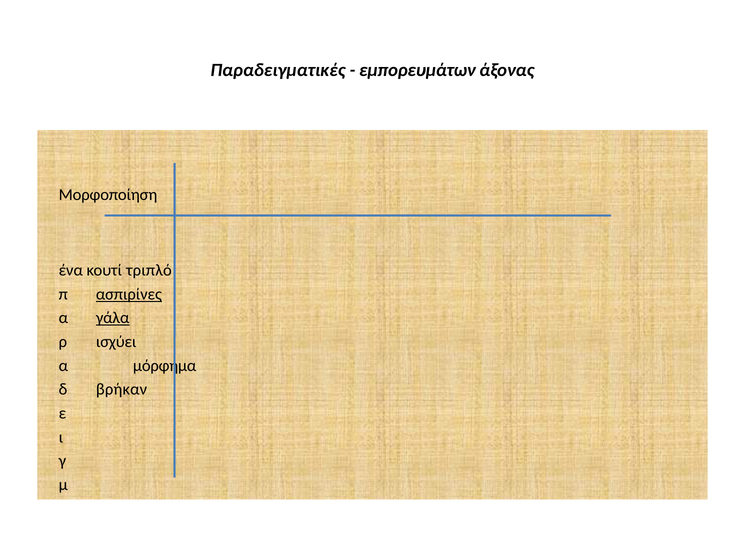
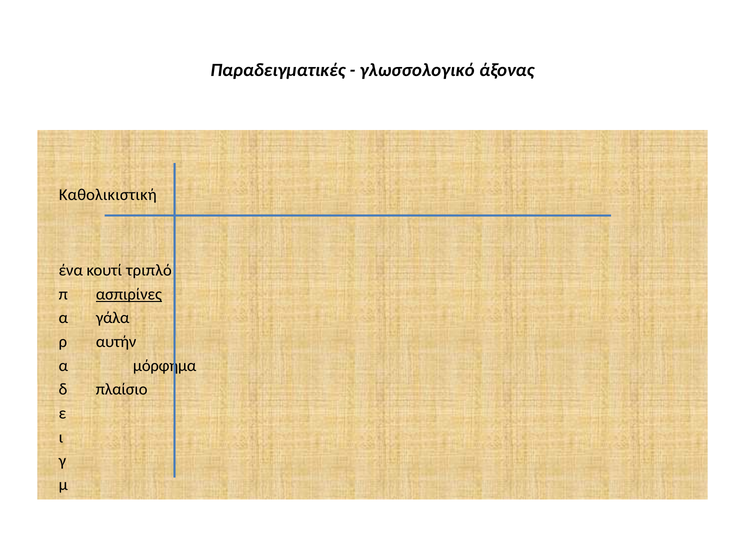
εμπορευμάτων: εμπορευμάτων -> γλωσσολογικό (417, 70)
Μορφοποίηση: Μορφοποίηση -> Καθολικιστική (108, 195)
γάλα underline: present -> none (113, 318)
ισχύει: ισχύει -> αυτήν (116, 342)
βρήκαν: βρήκαν -> πλαίσιο (122, 389)
